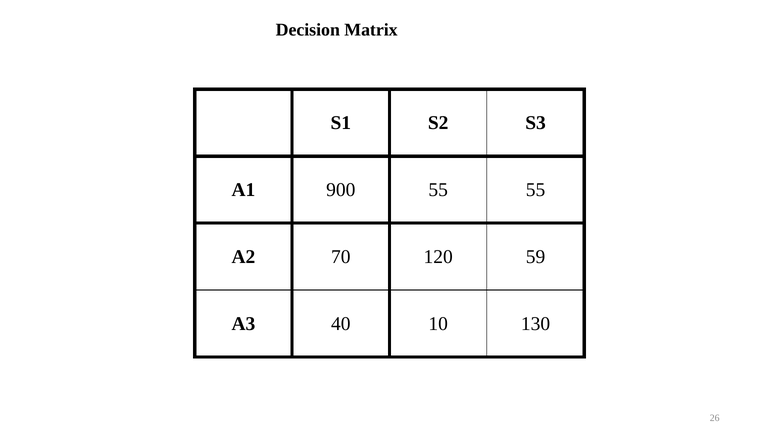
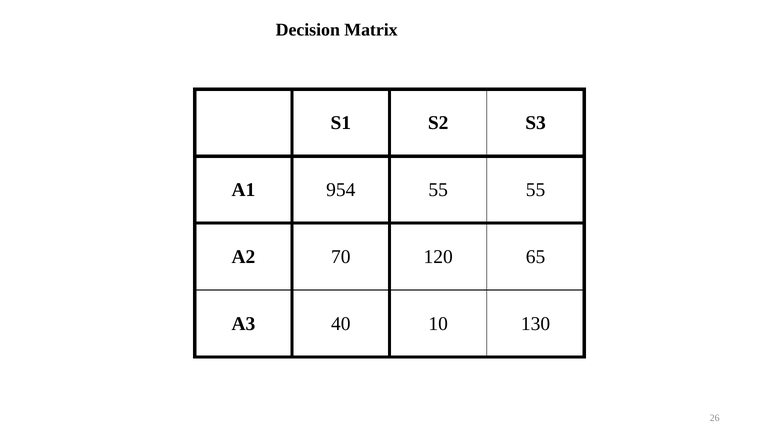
900: 900 -> 954 (341, 190)
59: 59 -> 65 (536, 257)
